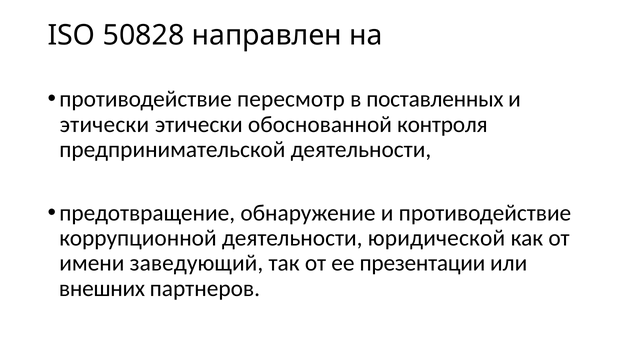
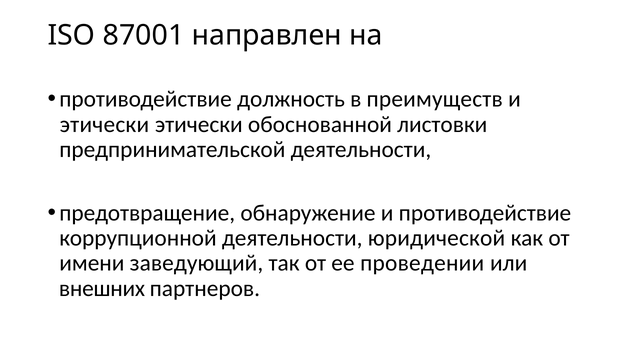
50828: 50828 -> 87001 (144, 36)
пересмотр: пересмотр -> должность (291, 99)
поставленных: поставленных -> преимуществ (435, 99)
контроля: контроля -> листовки (442, 124)
презентации: презентации -> проведении (422, 264)
